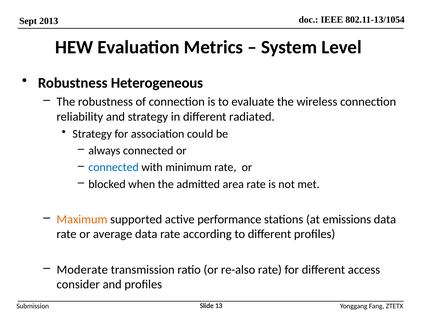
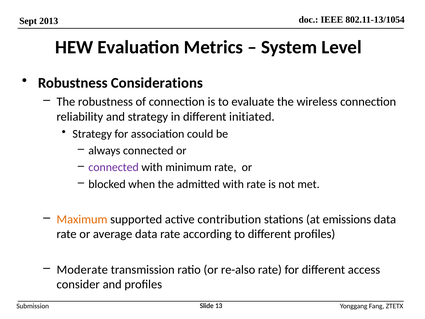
Heterogeneous: Heterogeneous -> Considerations (157, 83)
radiated: radiated -> initiated (252, 117)
connected colour: blue -> purple (114, 167)
admitted area: area -> with (233, 184)
performance: performance -> contribution (229, 219)
